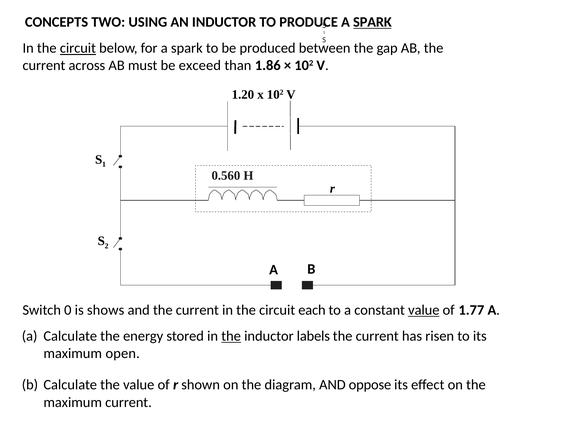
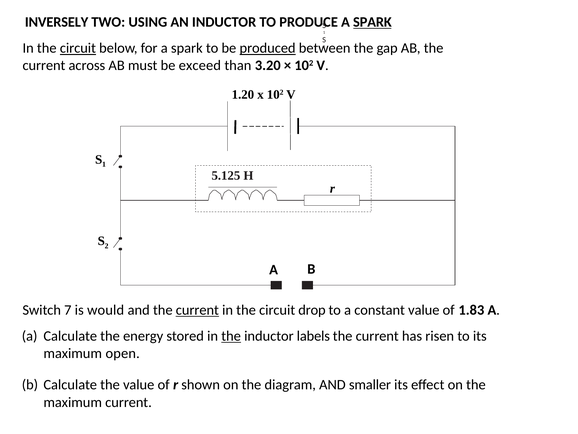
CONCEPTS: CONCEPTS -> INVERSELY (57, 22)
produced underline: none -> present (268, 48)
1.86: 1.86 -> 3.20 (268, 65)
0.560: 0.560 -> 5.125 (226, 176)
0: 0 -> 7 (68, 310)
shows: shows -> would (106, 310)
current underline: none -> present (197, 310)
each: each -> drop (312, 310)
value underline: present -> none (424, 310)
1.77: 1.77 -> 1.83 (471, 310)
oppose: oppose -> smaller (370, 384)
